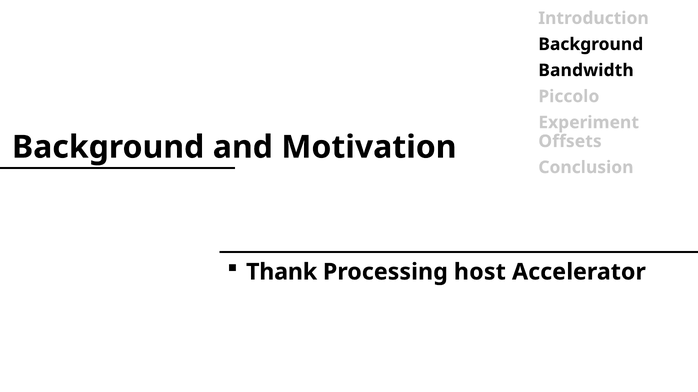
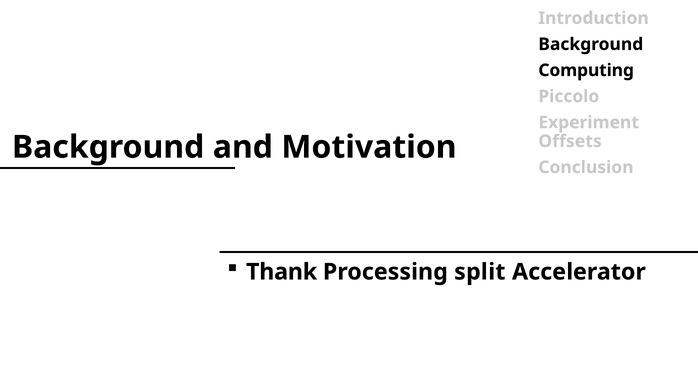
Bandwidth: Bandwidth -> Computing (586, 70)
host: host -> split (480, 272)
